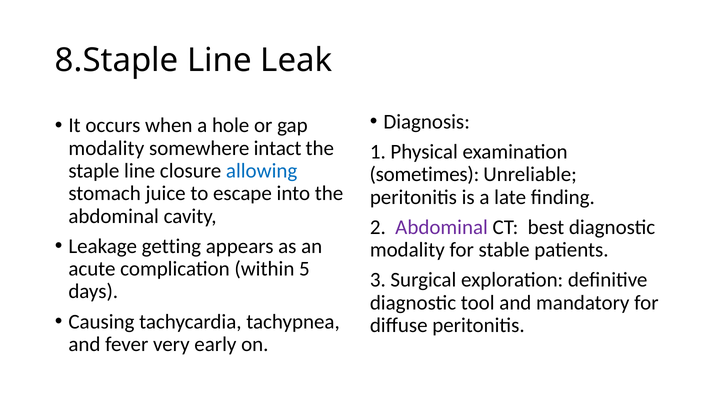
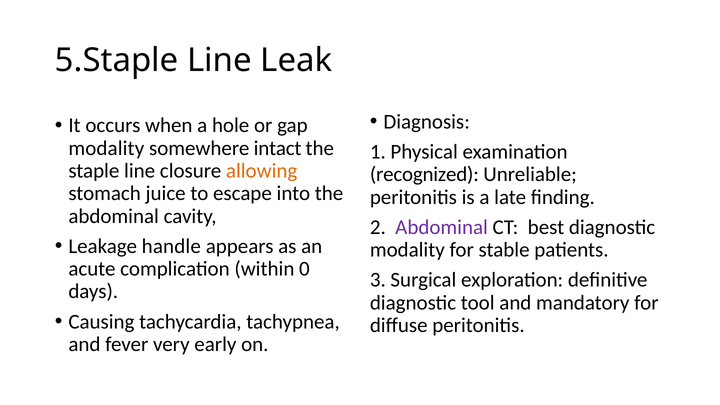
8.Staple: 8.Staple -> 5.Staple (117, 60)
allowing colour: blue -> orange (262, 171)
sometimes: sometimes -> recognized (424, 174)
getting: getting -> handle (171, 246)
5: 5 -> 0 (304, 269)
